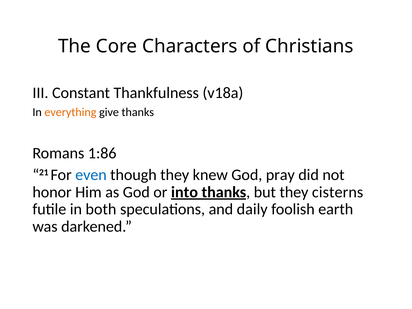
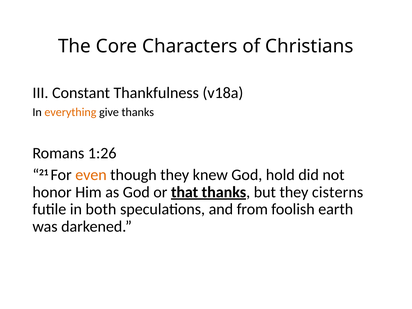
1:86: 1:86 -> 1:26 (102, 153)
even colour: blue -> orange (91, 175)
pray: pray -> hold (280, 175)
into: into -> that (185, 192)
daily: daily -> from (252, 209)
